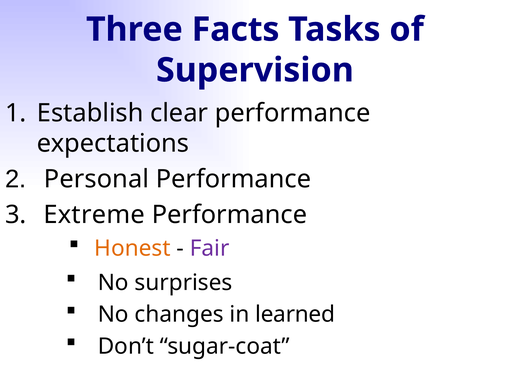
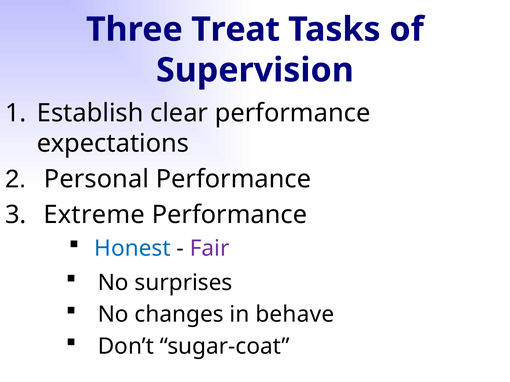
Facts: Facts -> Treat (236, 30)
Honest colour: orange -> blue (132, 249)
learned: learned -> behave (295, 315)
